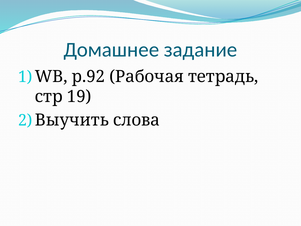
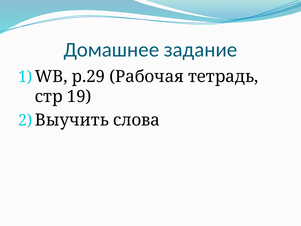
p.92: p.92 -> p.29 (88, 76)
